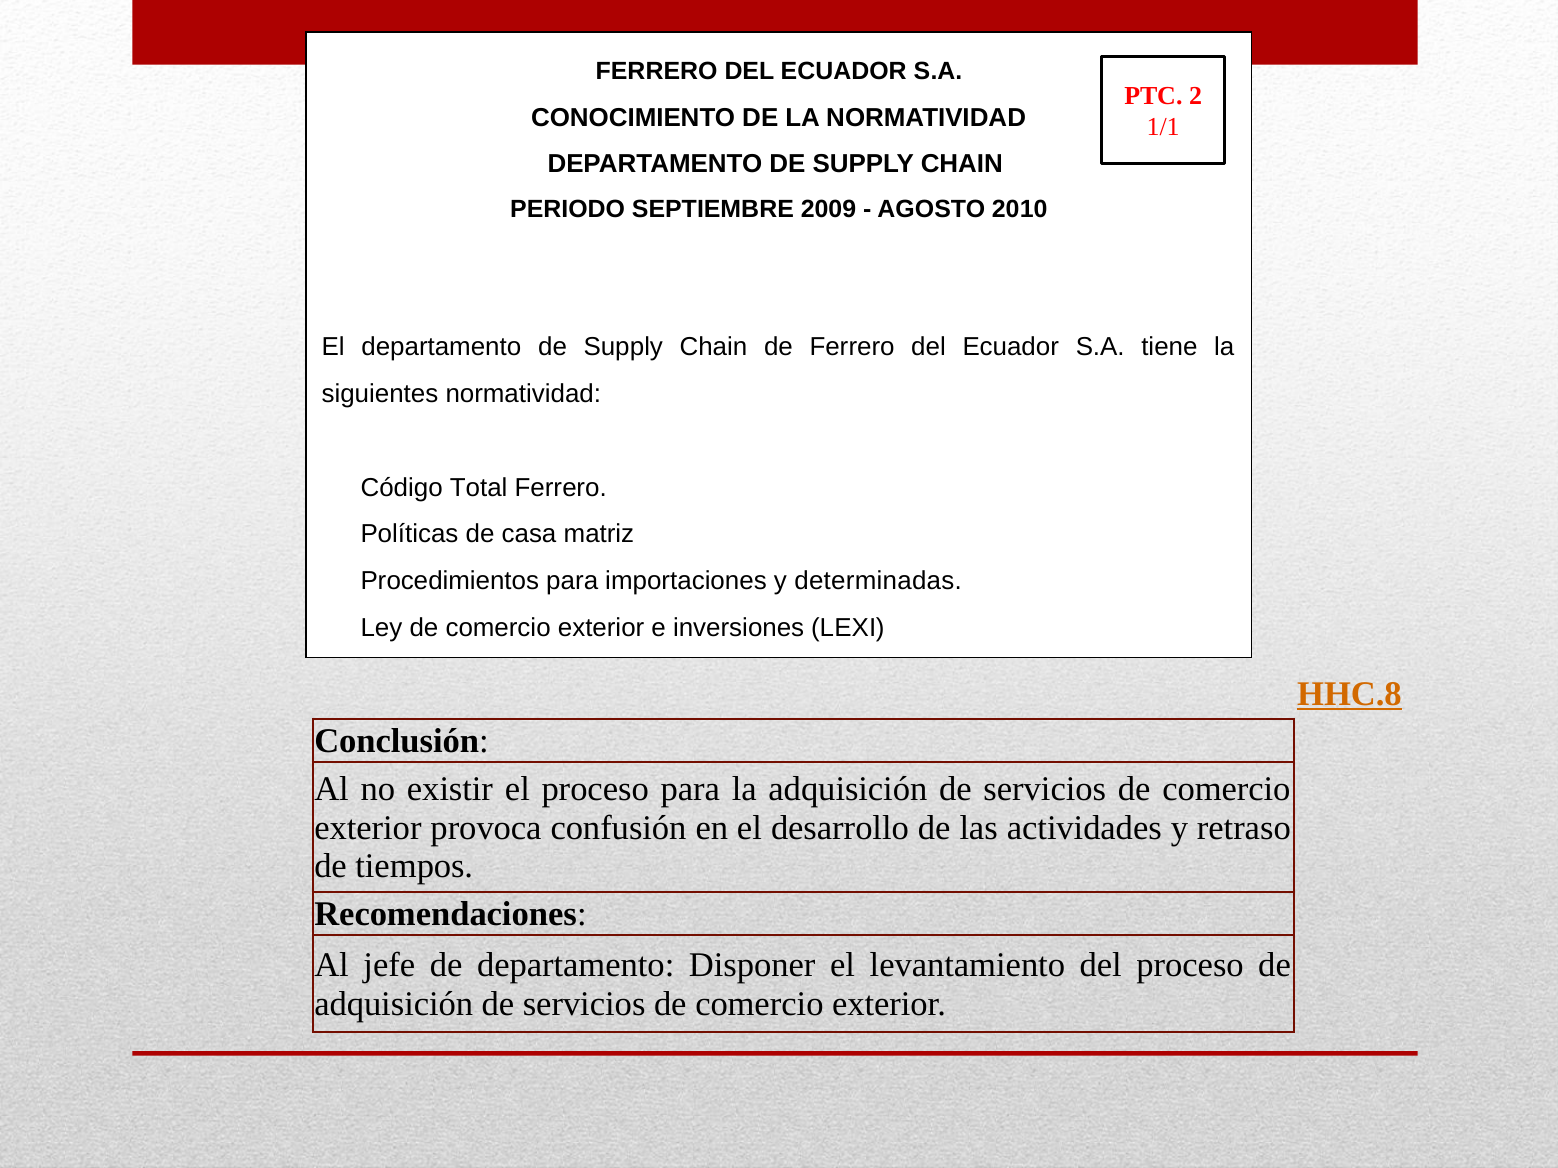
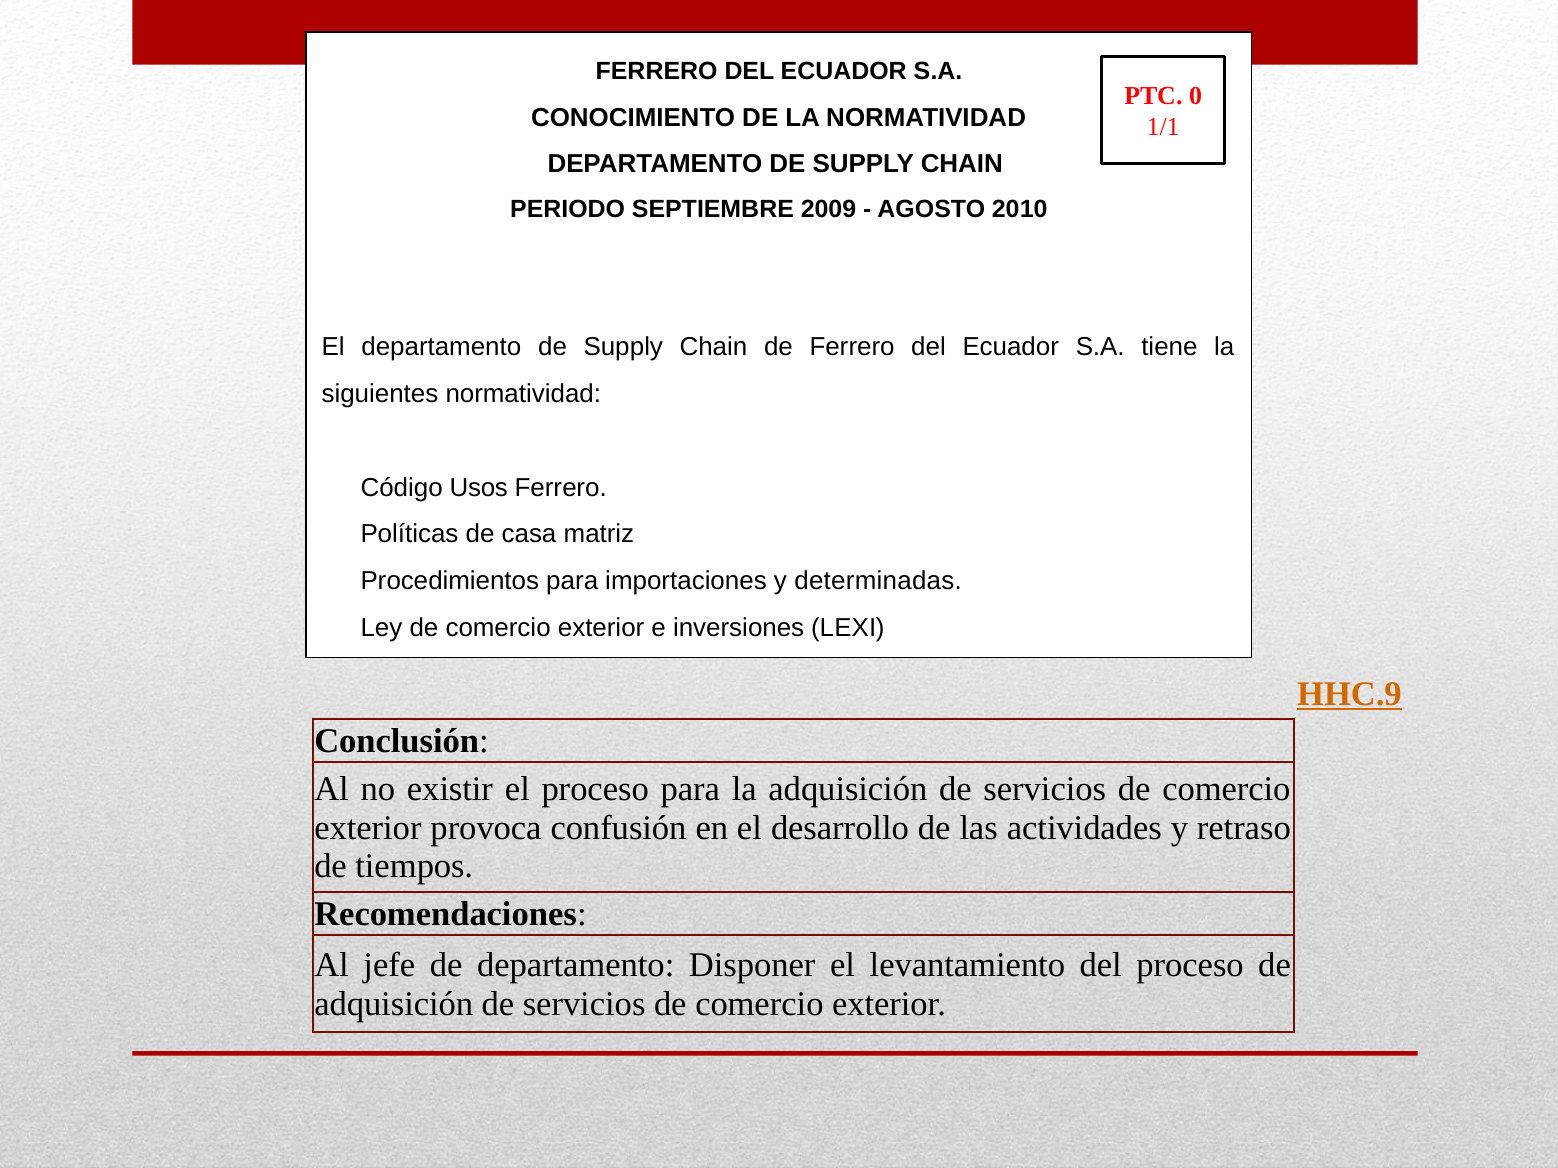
2: 2 -> 0 (1196, 96)
Total: Total -> Usos (479, 488)
HHC.8: HHC.8 -> HHC.9 (1349, 694)
